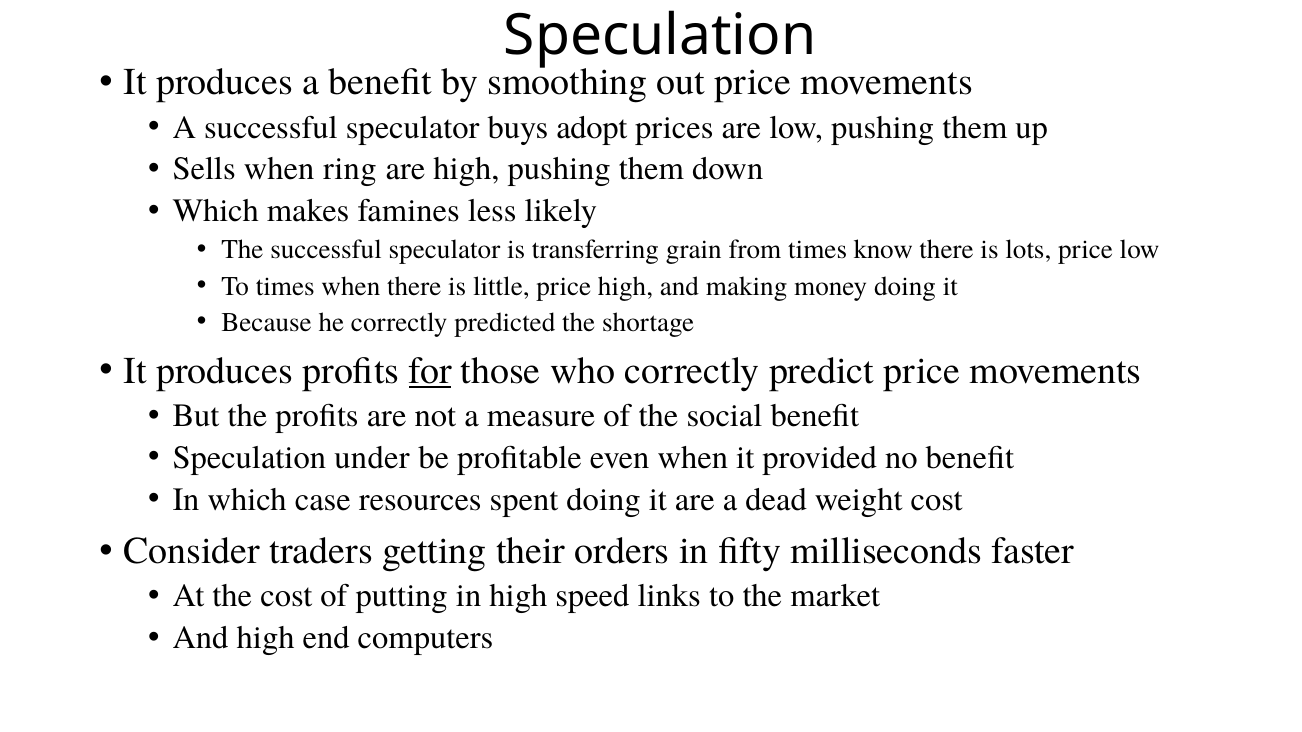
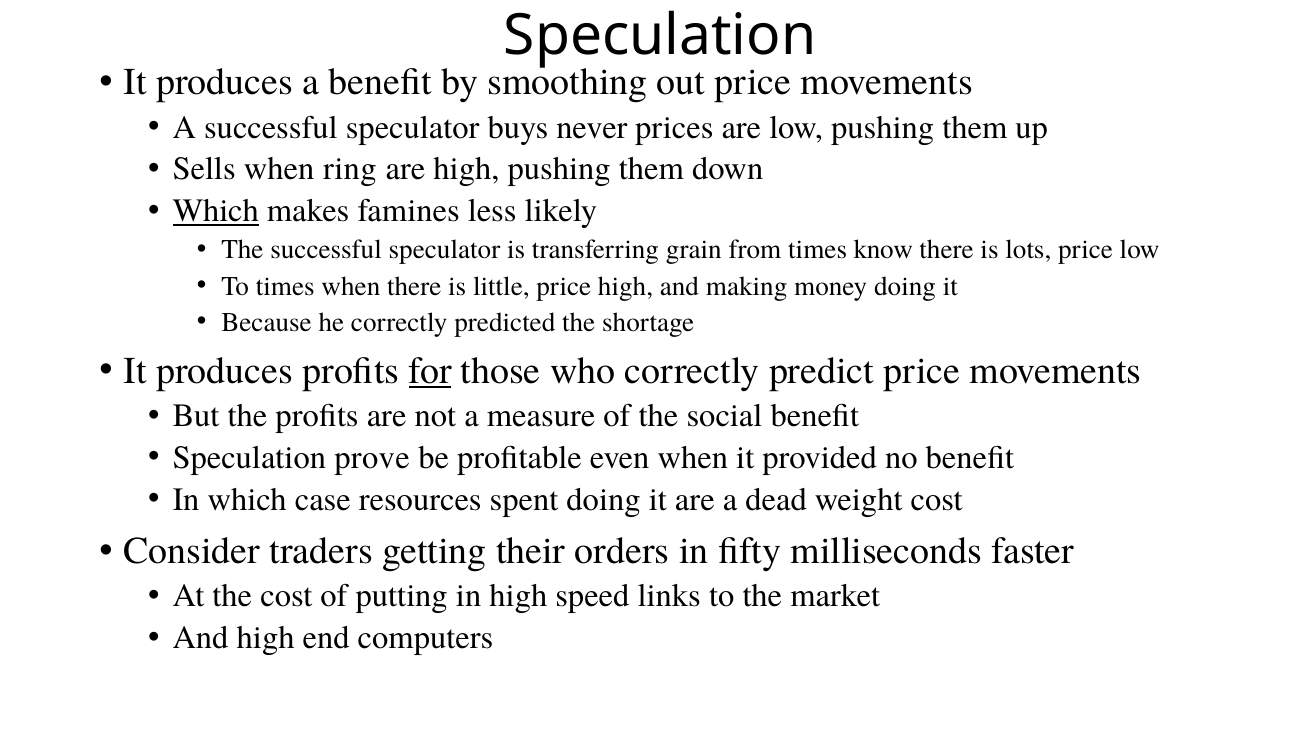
adopt: adopt -> never (592, 127)
Which underline: none -> present (216, 211)
under: under -> prove (372, 458)
